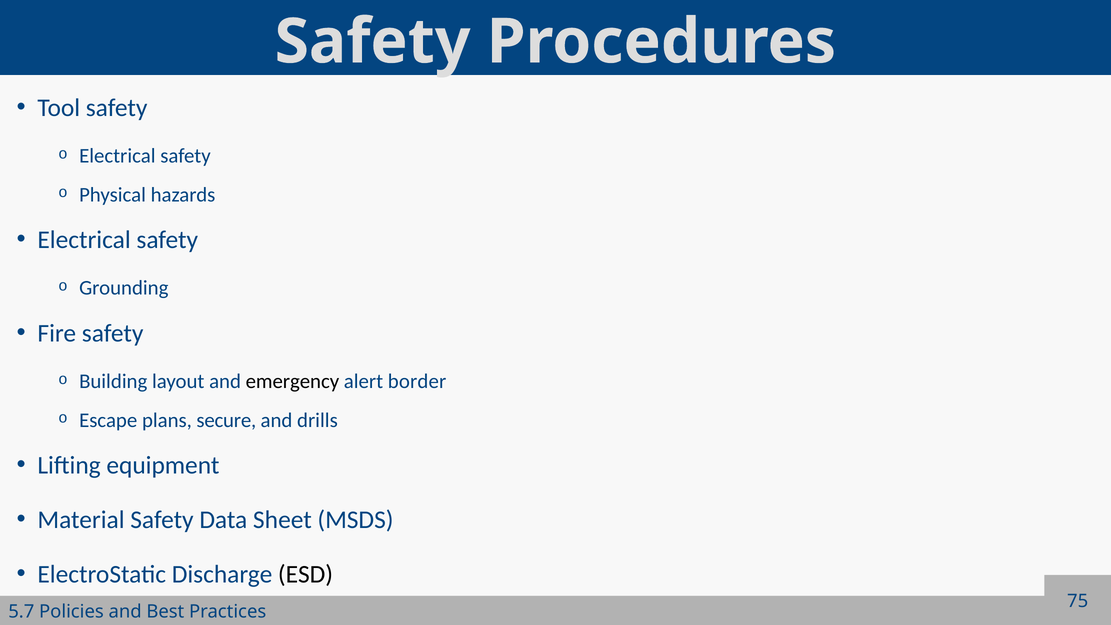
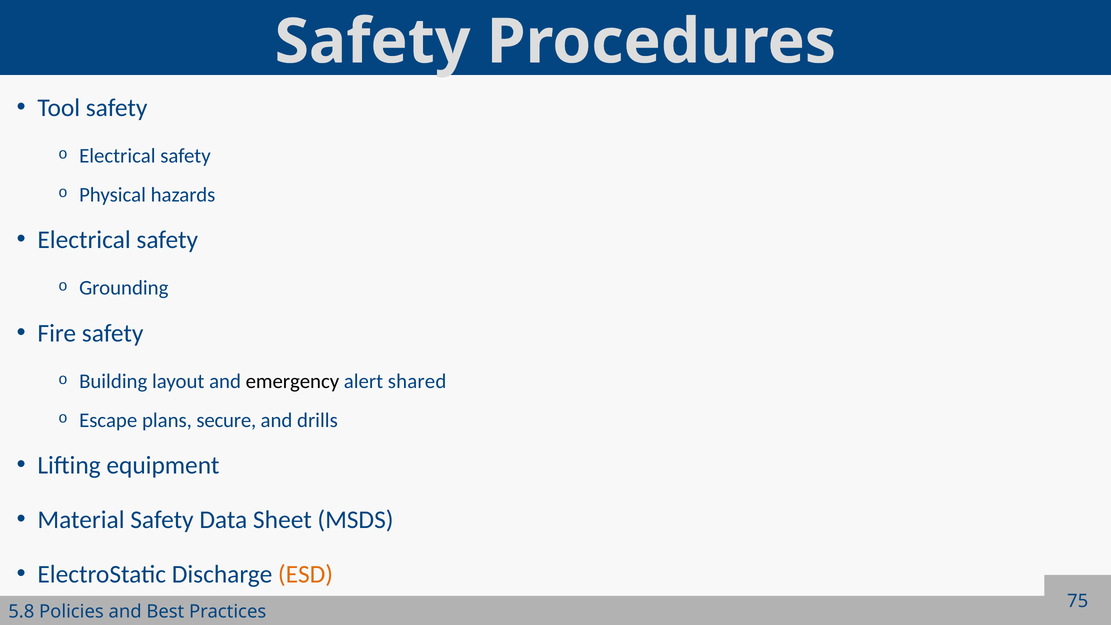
border: border -> shared (417, 381)
ESD colour: black -> orange (305, 574)
5.7: 5.7 -> 5.8 (21, 612)
